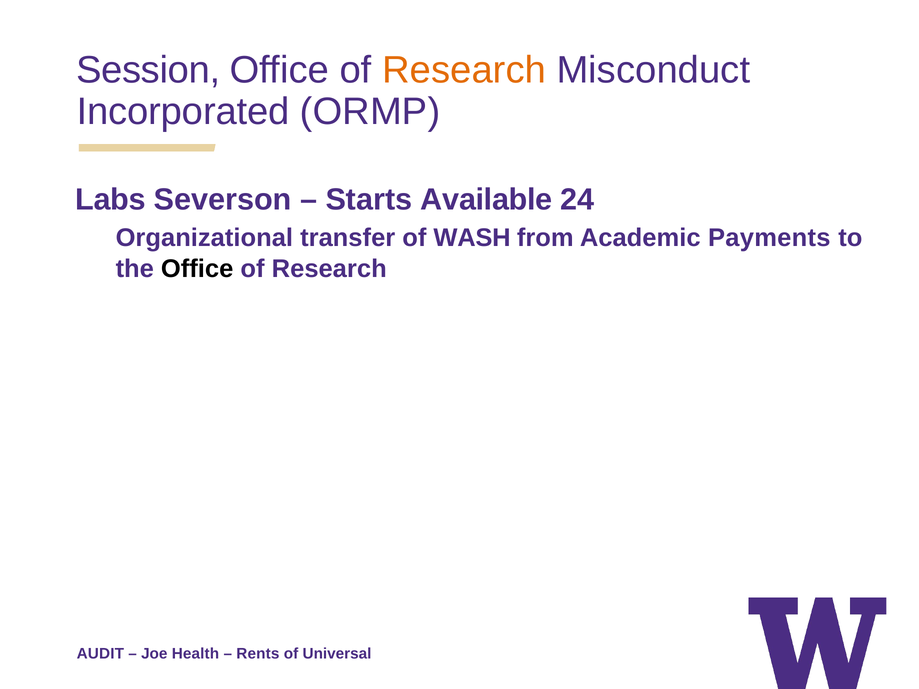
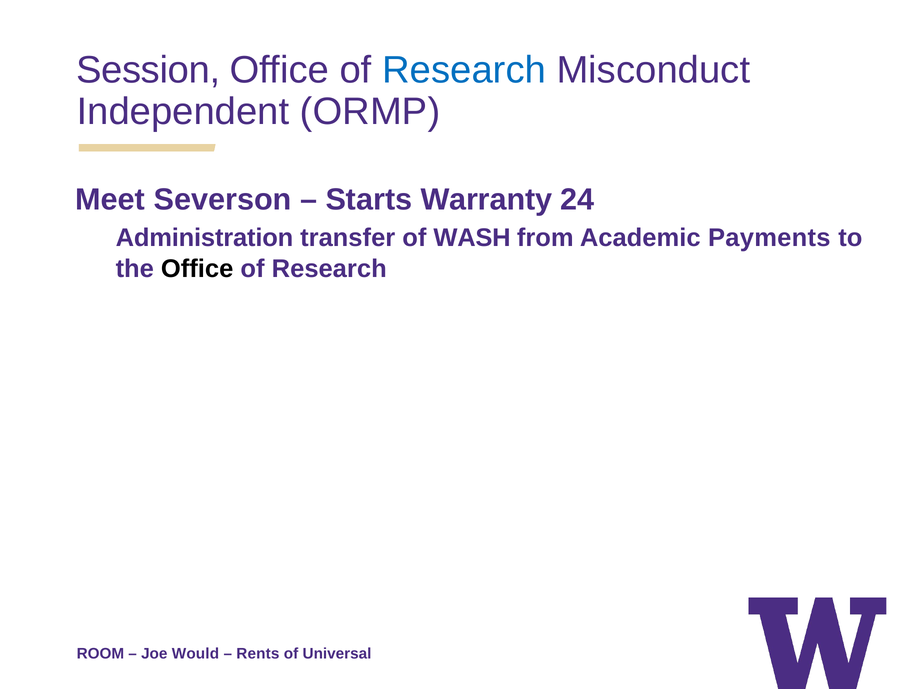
Research colour: orange -> blue (464, 70)
Incorporated: Incorporated -> Independent (183, 112)
Labs: Labs -> Meet (110, 200)
Available: Available -> Warranty (486, 200)
Organizational: Organizational -> Administration (204, 238)
AUDIT: AUDIT -> ROOM (100, 654)
Health: Health -> Would (195, 654)
